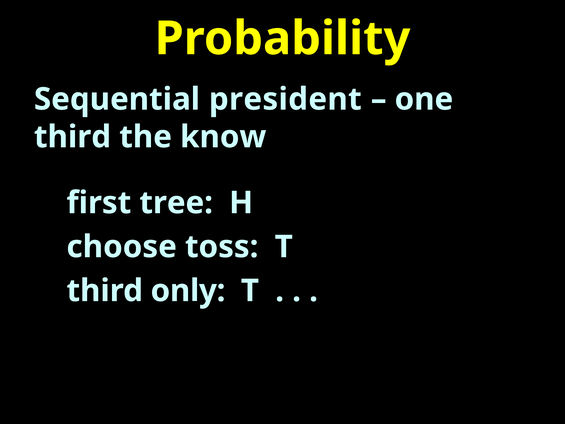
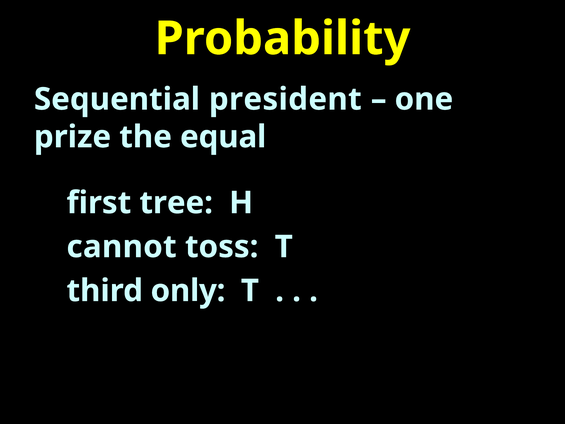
third: third -> prize (73, 137)
know: know -> equal (223, 137)
choose: choose -> cannot (122, 247)
